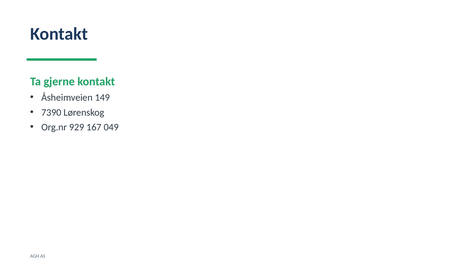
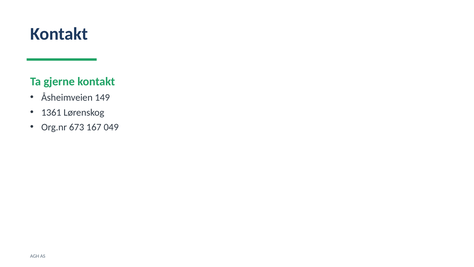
7390: 7390 -> 1361 (51, 112)
929: 929 -> 673 (77, 127)
